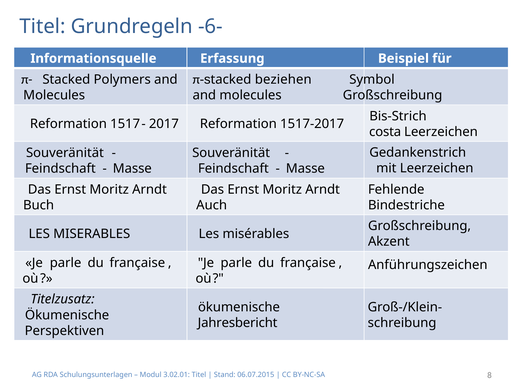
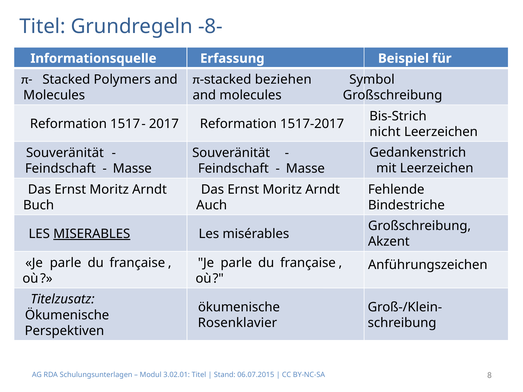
-6-: -6- -> -8- (210, 26)
costa: costa -> nicht (385, 132)
MISERABLES underline: none -> present (92, 234)
Jahresbericht: Jahresbericht -> Rosenklavier (237, 323)
